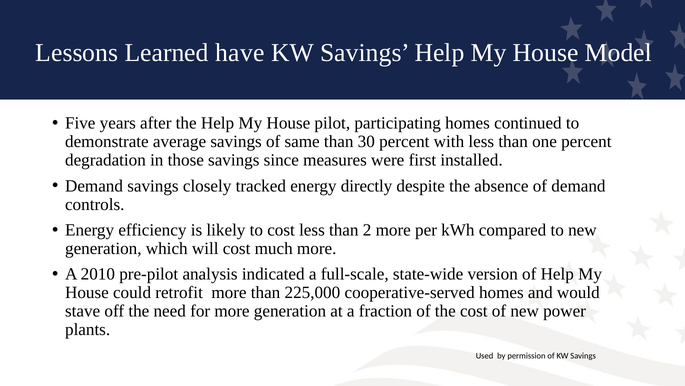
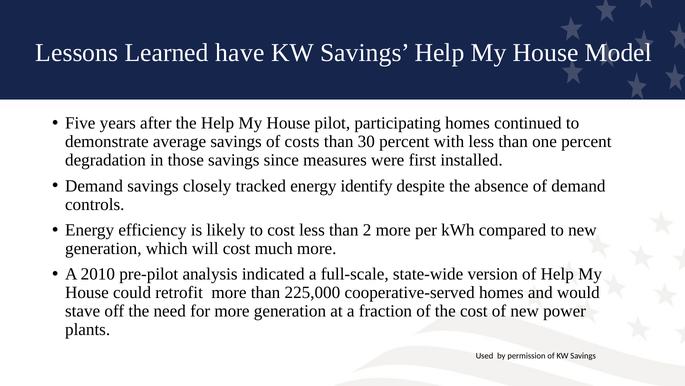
same: same -> costs (302, 141)
directly: directly -> identify (367, 186)
